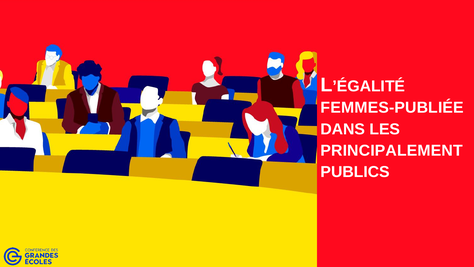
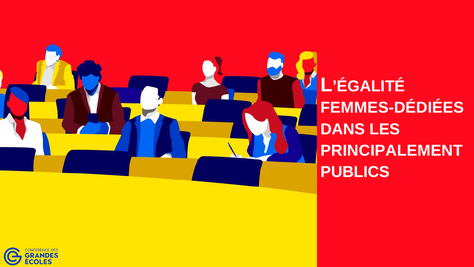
FEMMES-PUBLIÉE: FEMMES-PUBLIÉE -> FEMMES-DÉDIÉES (392, 108)
